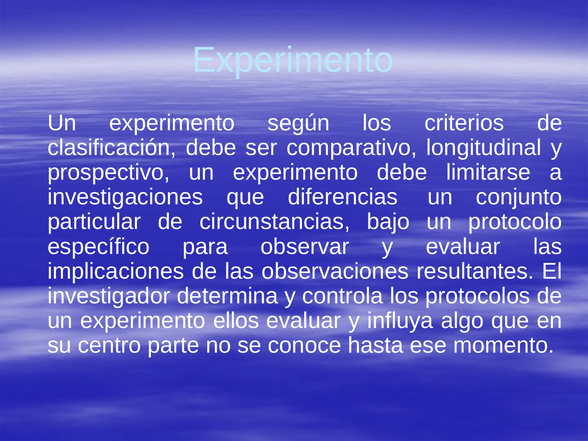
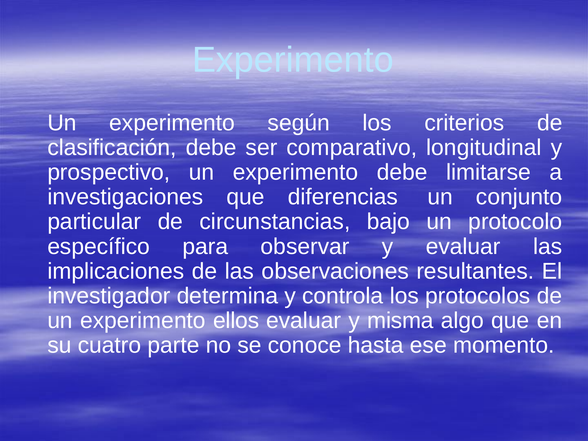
influya: influya -> misma (400, 321)
centro: centro -> cuatro (109, 345)
